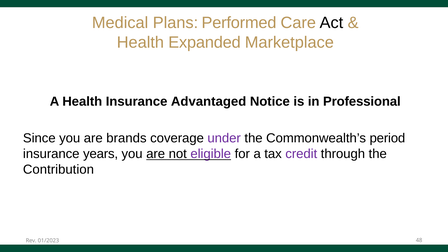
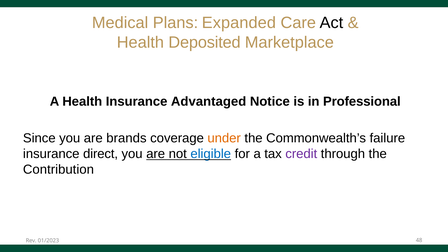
Performed: Performed -> Expanded (239, 23)
Expanded: Expanded -> Deposited (205, 42)
under colour: purple -> orange (224, 138)
period: period -> failure (387, 138)
years: years -> direct (101, 154)
eligible colour: purple -> blue (211, 154)
